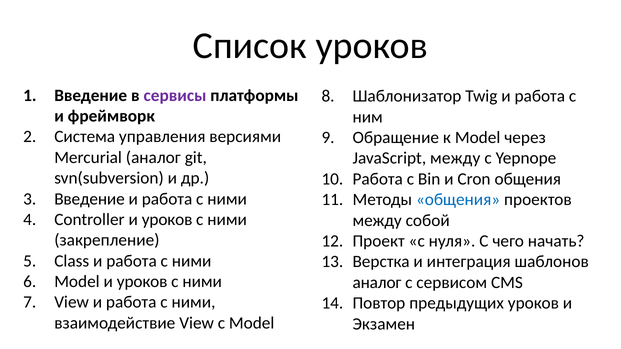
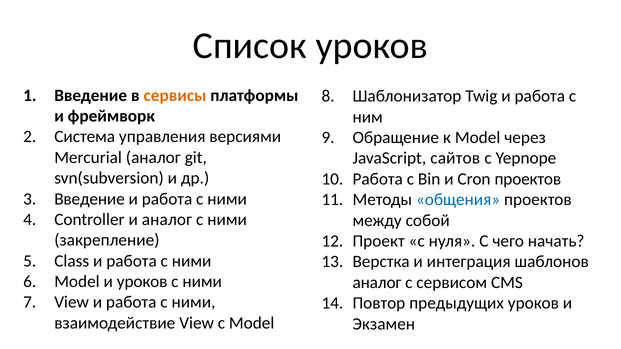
сервисы colour: purple -> orange (175, 95)
JavaScript между: между -> сайтов (455, 158)
Cron общения: общения -> проектов (528, 179)
Controller и уроков: уроков -> аналог (167, 220)
